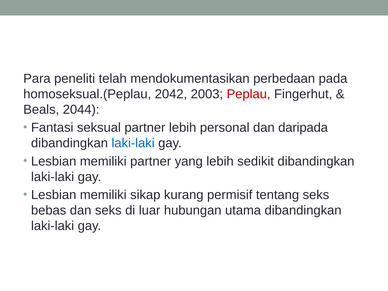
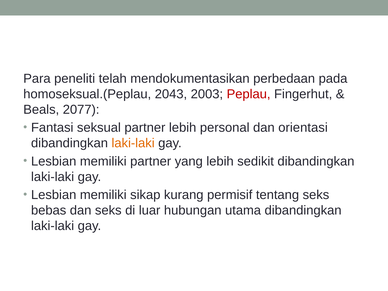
2042: 2042 -> 2043 (171, 94)
2044: 2044 -> 2077 (81, 110)
daripada: daripada -> orientasi (303, 128)
laki-laki colour: blue -> orange (133, 143)
